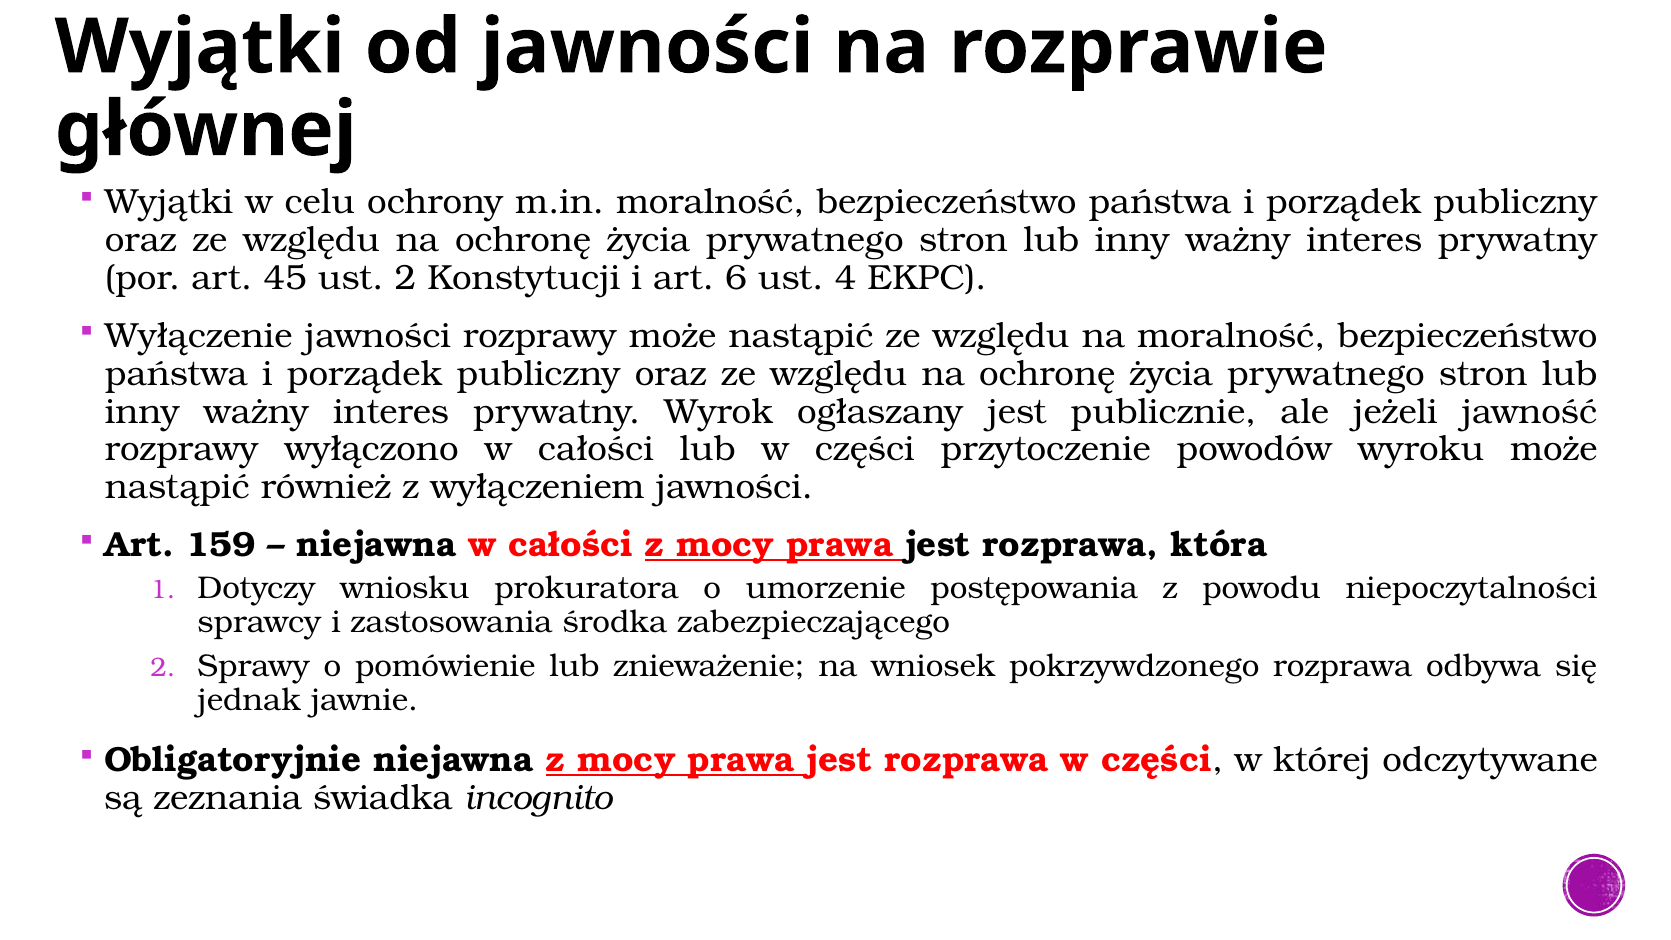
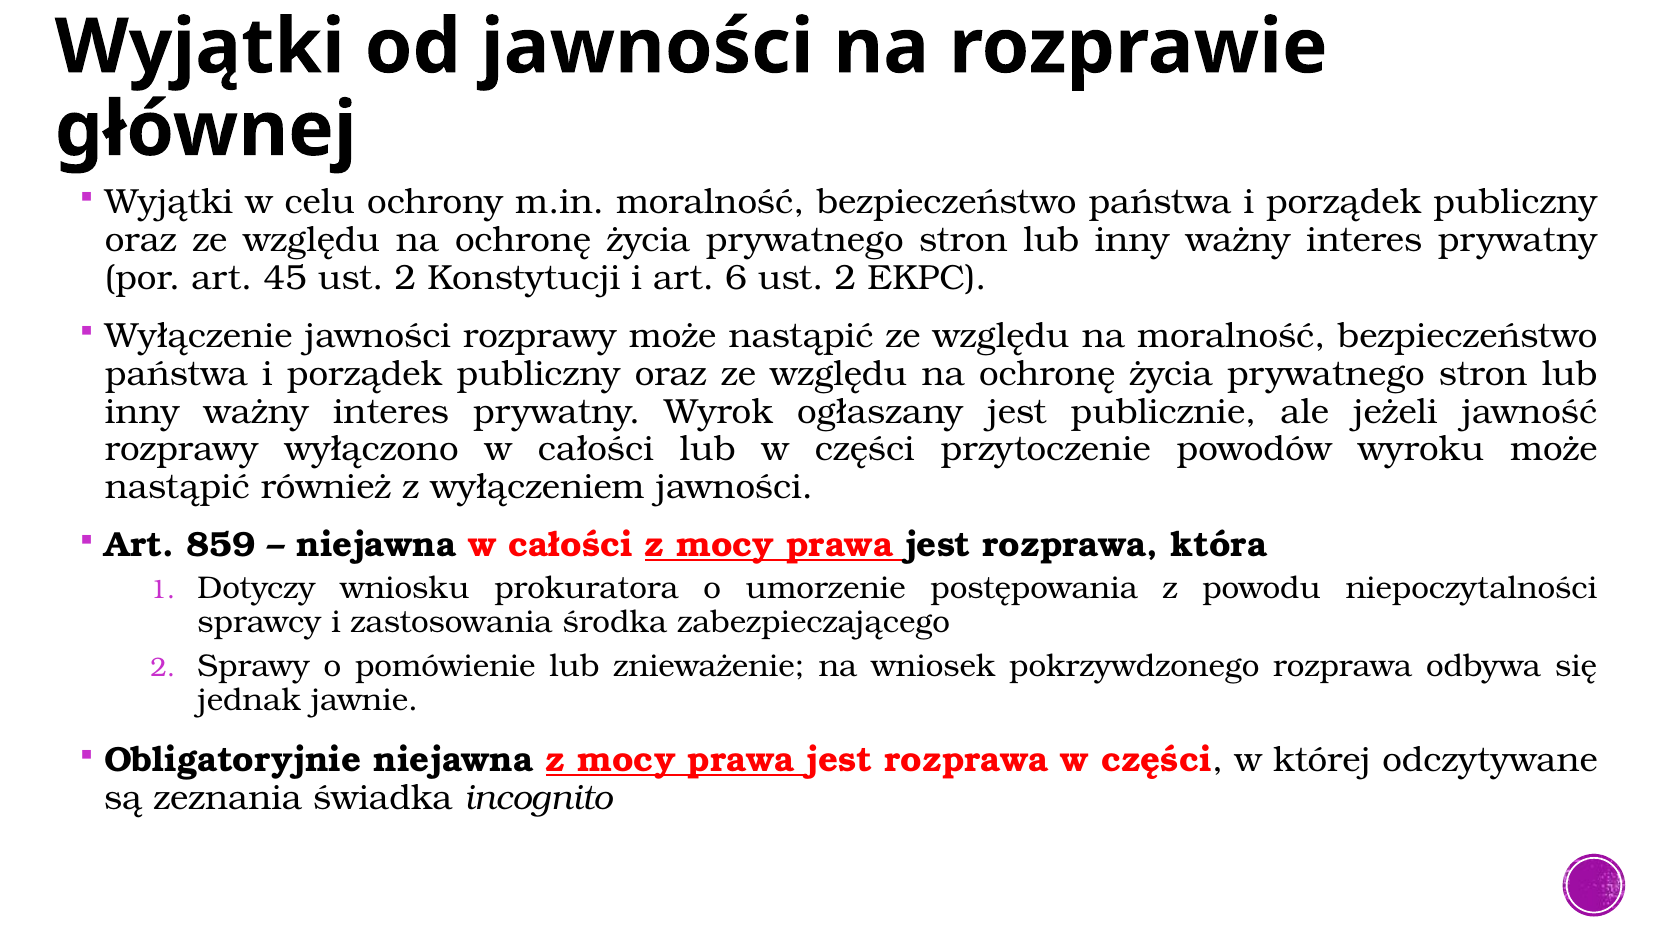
6 ust 4: 4 -> 2 (845, 278)
159: 159 -> 859 (221, 545)
